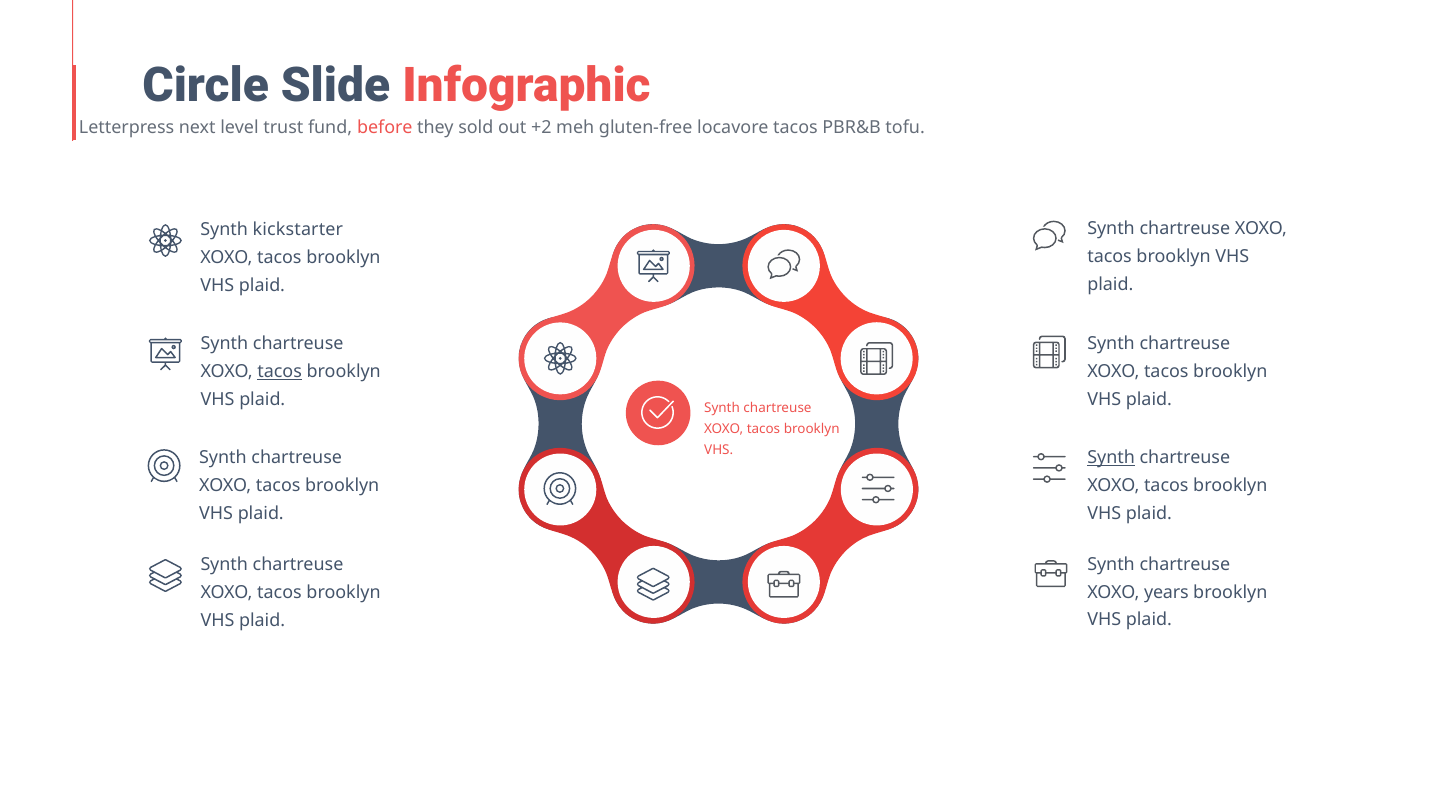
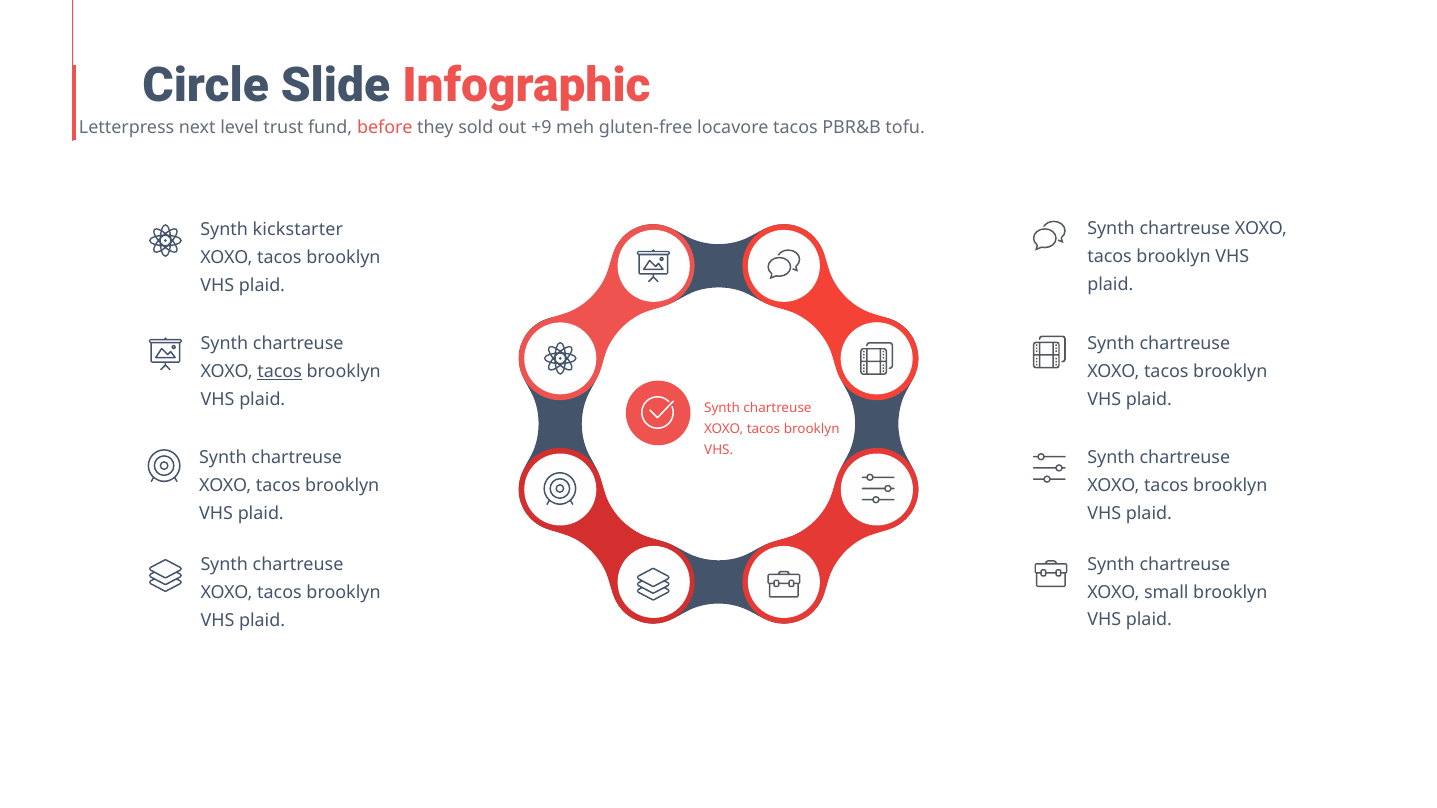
+2: +2 -> +9 (541, 128)
Synth underline: present -> none (1111, 458)
years: years -> small (1166, 592)
